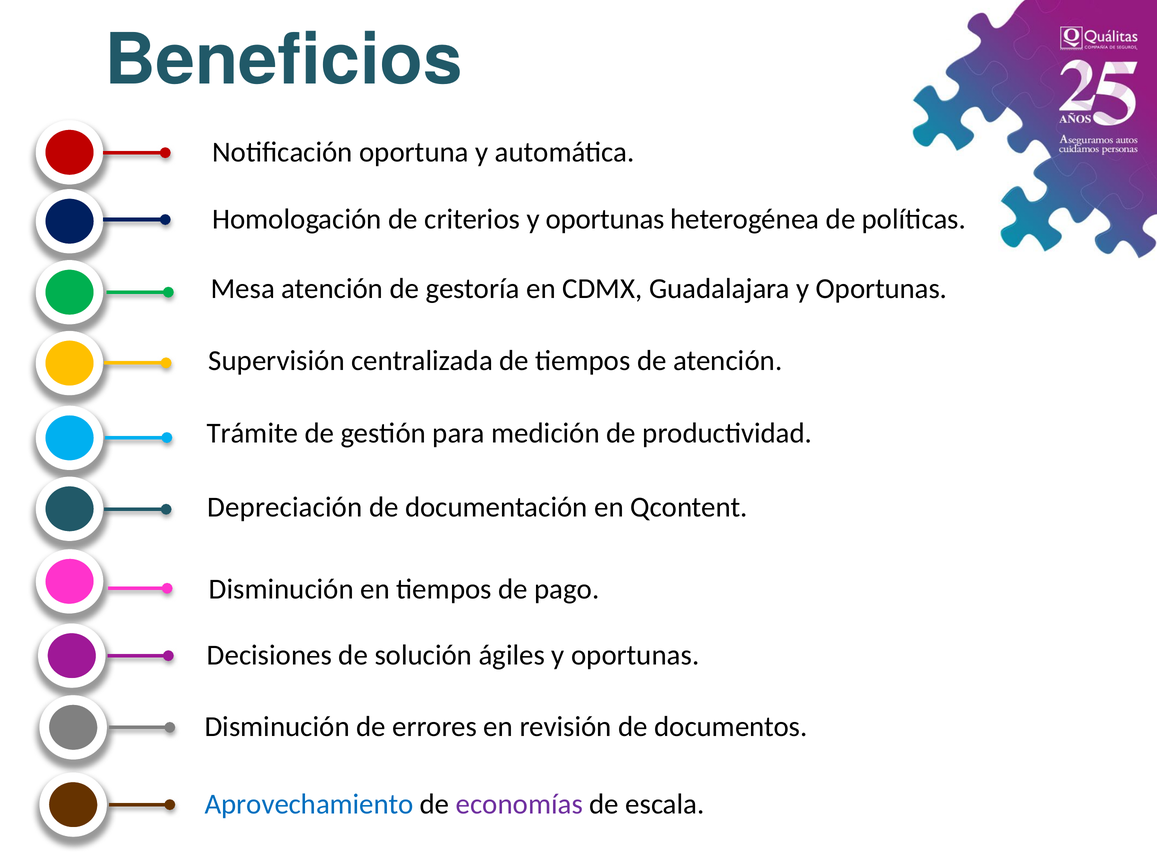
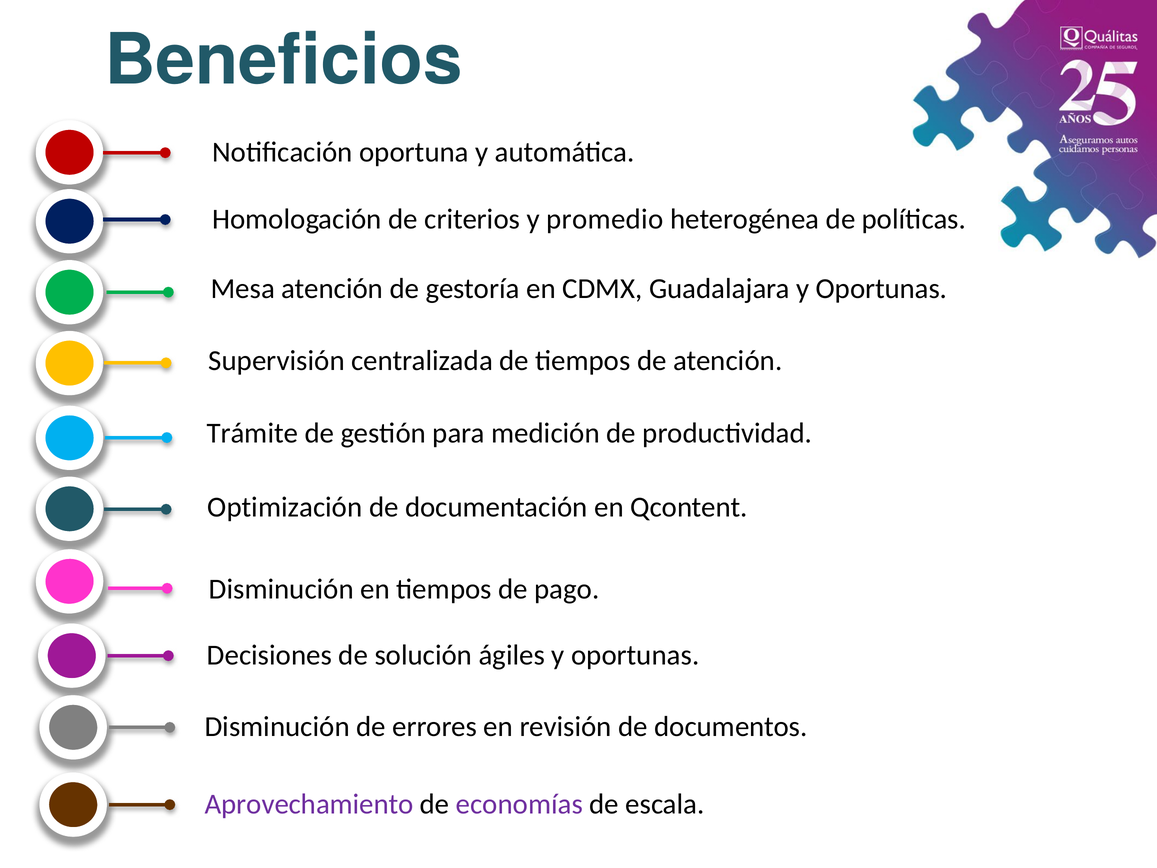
criterios y oportunas: oportunas -> promedio (605, 219)
Depreciación: Depreciación -> Optimización (285, 507)
Aprovechamiento colour: blue -> purple (309, 804)
